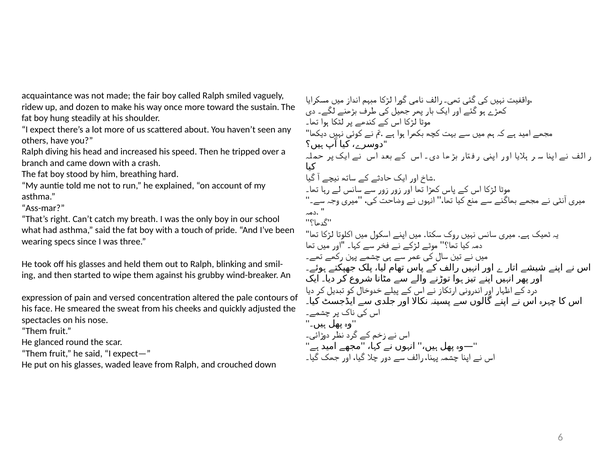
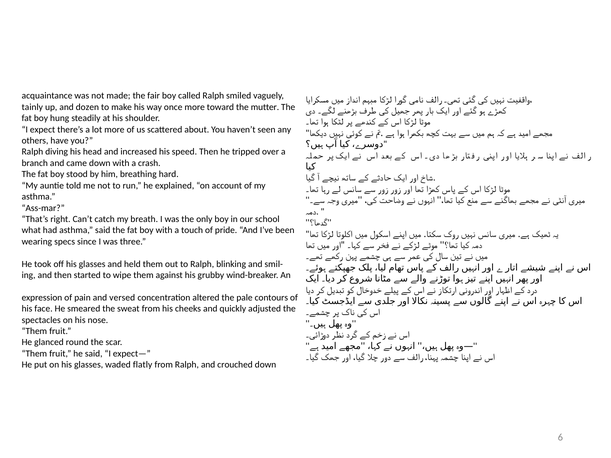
ridew: ridew -> tainly (32, 107)
sustain: sustain -> mutter (265, 107)
leave: leave -> flatly (143, 365)
